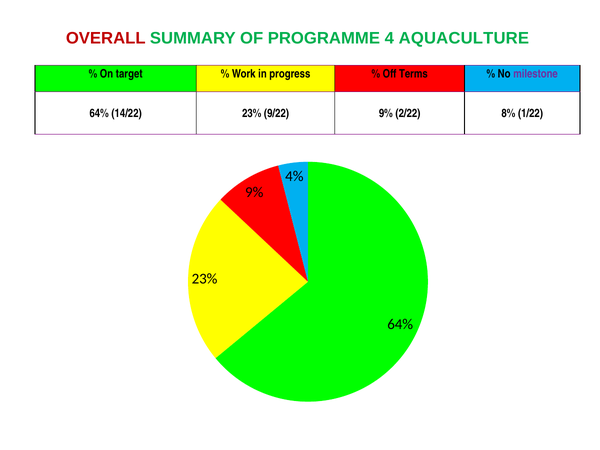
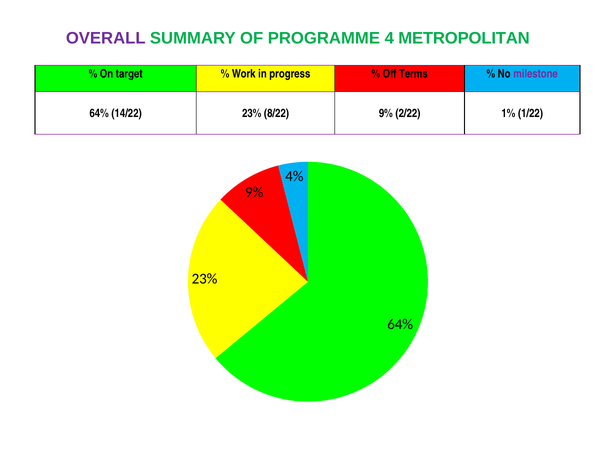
OVERALL colour: red -> purple (106, 38)
AQUACULTURE: AQUACULTURE -> METROPOLITAN (464, 38)
9/22: 9/22 -> 8/22 (276, 114)
8%: 8% -> 1% (508, 114)
